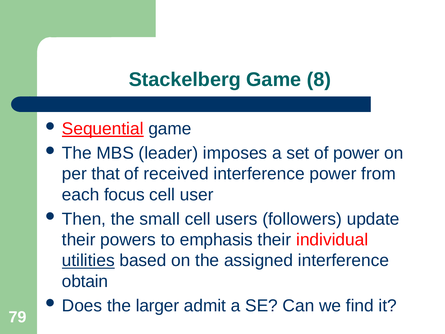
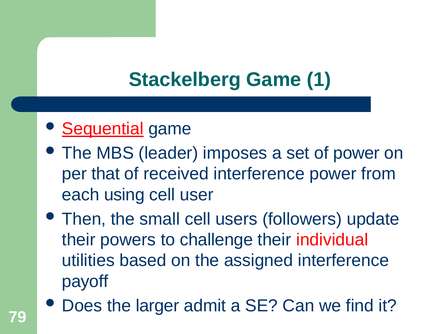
8: 8 -> 1 (319, 80)
focus: focus -> using (124, 195)
emphasis: emphasis -> challenge (216, 240)
utilities underline: present -> none (88, 260)
obtain: obtain -> payoff (85, 281)
